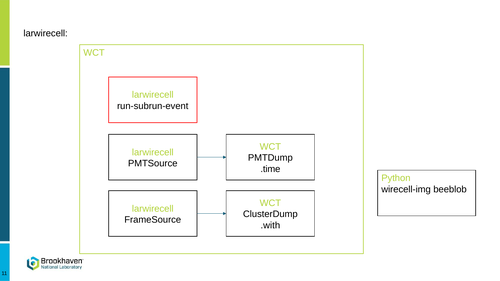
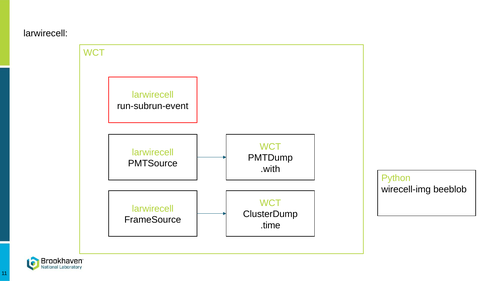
.time: .time -> .with (270, 169)
.with: .with -> .time (270, 226)
